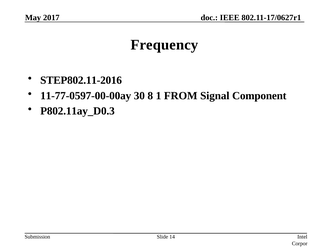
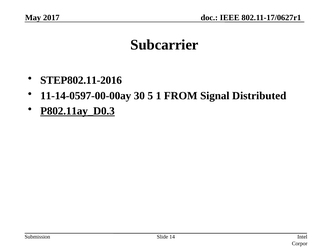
Frequency: Frequency -> Subcarrier (164, 45)
11-77-0597-00-00ay: 11-77-0597-00-00ay -> 11-14-0597-00-00ay (86, 96)
8: 8 -> 5 (150, 96)
Component: Component -> Distributed (259, 96)
P802.11ay_D0.3 underline: none -> present (78, 111)
